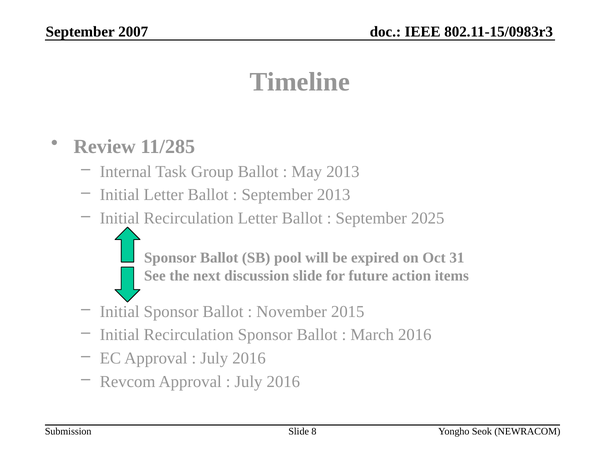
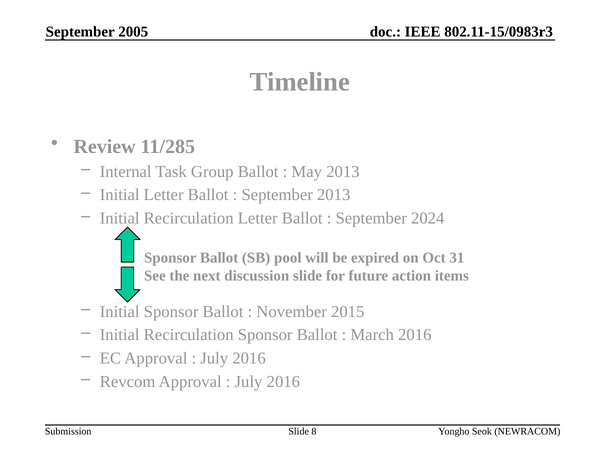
2007: 2007 -> 2005 (133, 32)
2025: 2025 -> 2024 (428, 218)
